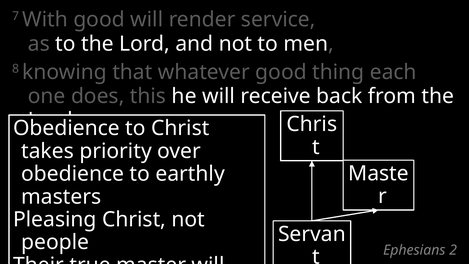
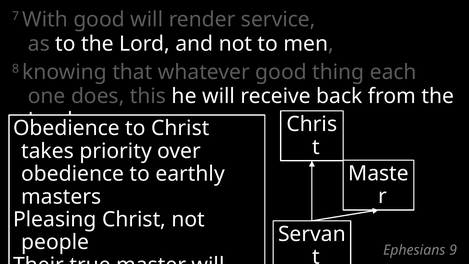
2: 2 -> 9 (453, 250)
